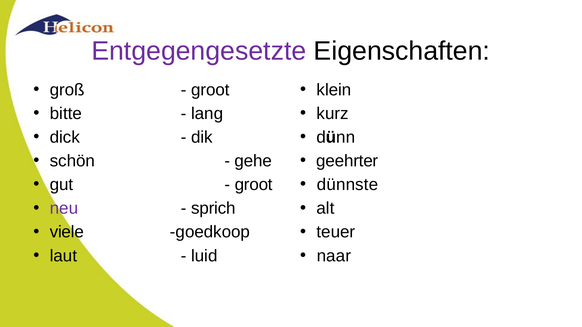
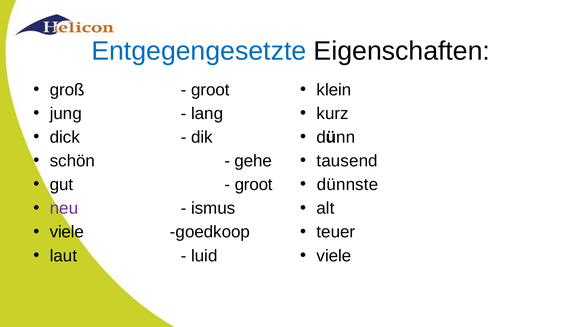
Entgegengesetzte colour: purple -> blue (199, 51)
bitte: bitte -> jung (66, 114)
geehrter: geehrter -> tausend (347, 161)
sprich: sprich -> ismus (213, 209)
naar: naar -> viele (334, 256)
